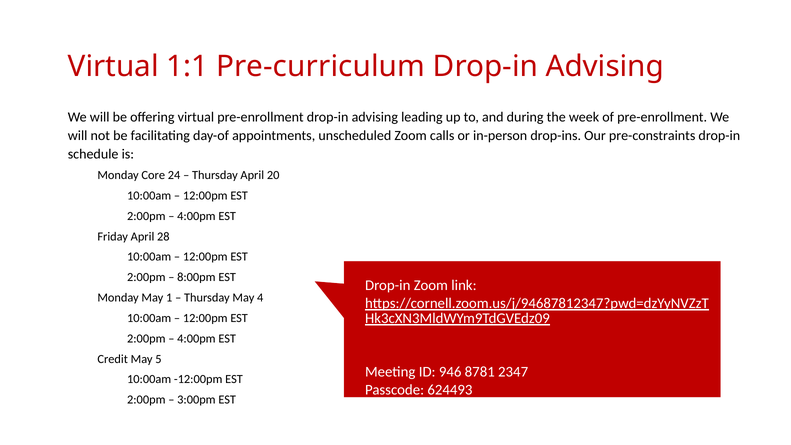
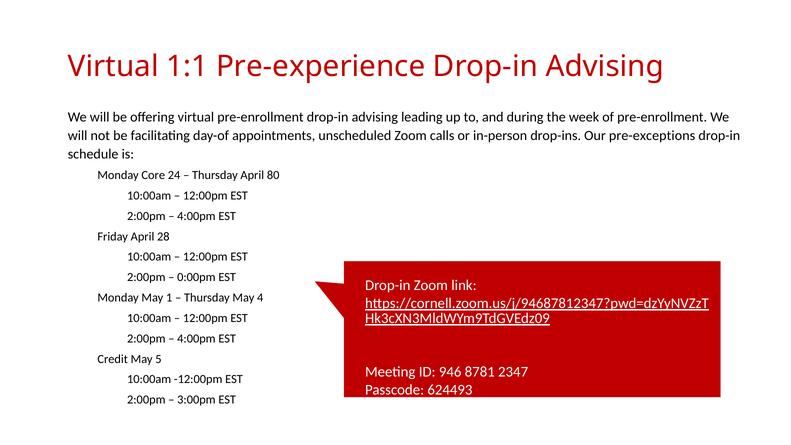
Pre-curriculum: Pre-curriculum -> Pre-experience (321, 66)
pre-constraints: pre-constraints -> pre-exceptions (652, 135)
20: 20 -> 80 (273, 175)
8:00pm: 8:00pm -> 0:00pm (196, 277)
